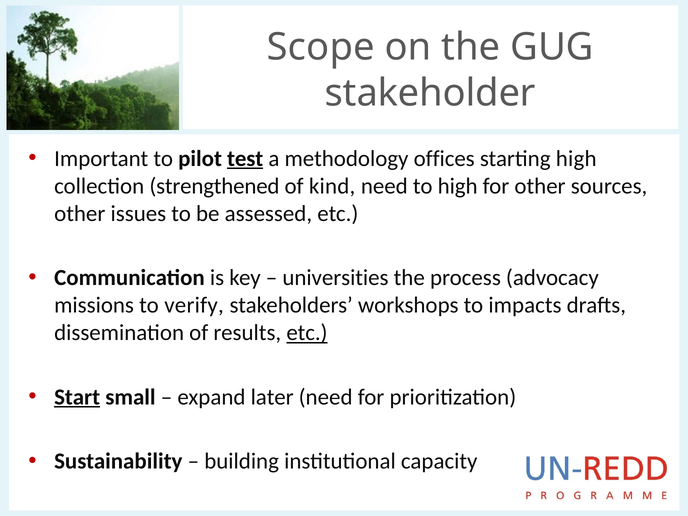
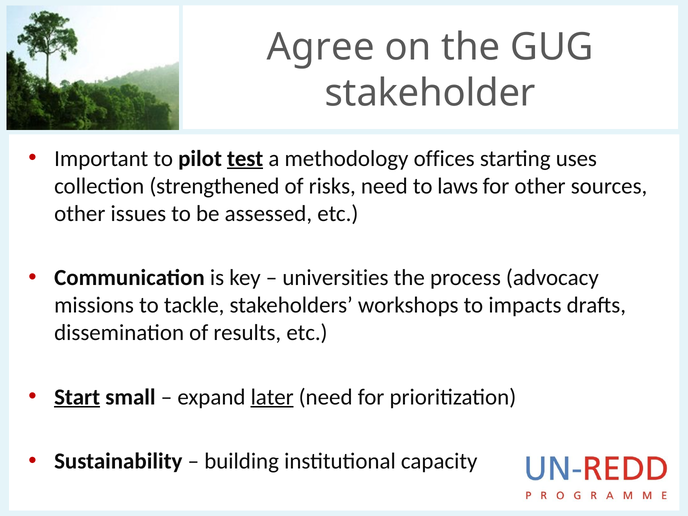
Scope: Scope -> Agree (321, 47)
starting high: high -> uses (576, 159)
kind: kind -> risks (332, 186)
to high: high -> laws (458, 186)
verify: verify -> tackle (194, 305)
etc underline: present -> none (307, 333)
later underline: none -> present (272, 397)
